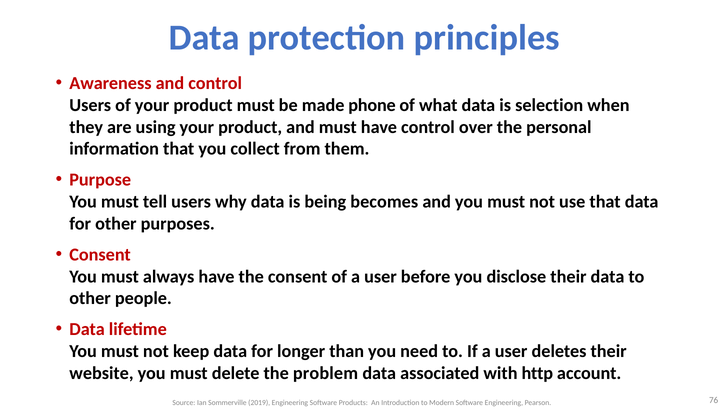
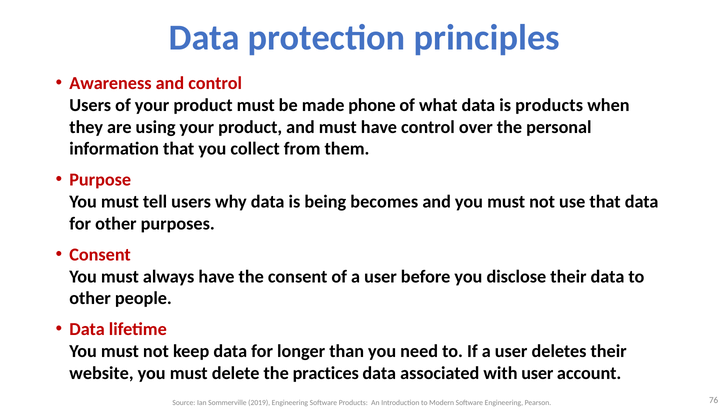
is selection: selection -> products (549, 105)
problem: problem -> practices (326, 373)
with http: http -> user (537, 373)
